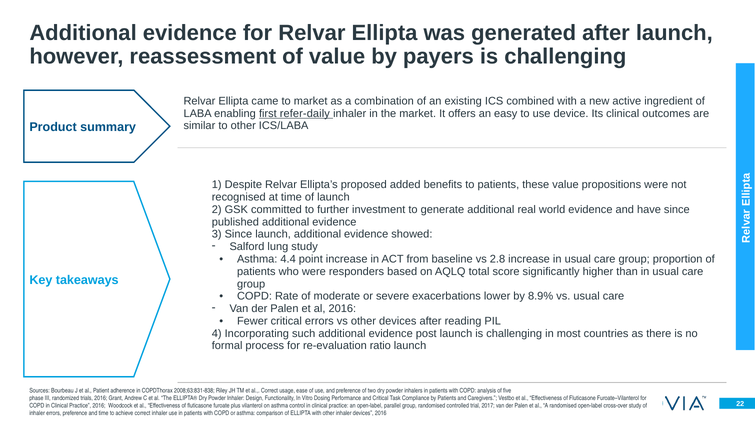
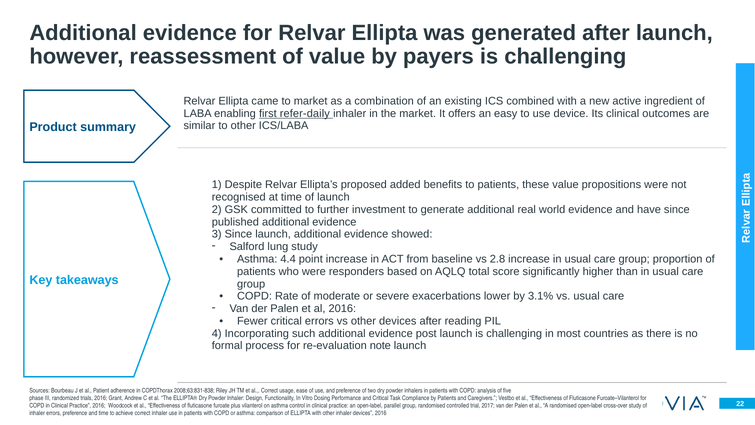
8.9%: 8.9% -> 3.1% (541, 296)
ratio: ratio -> note (380, 346)
